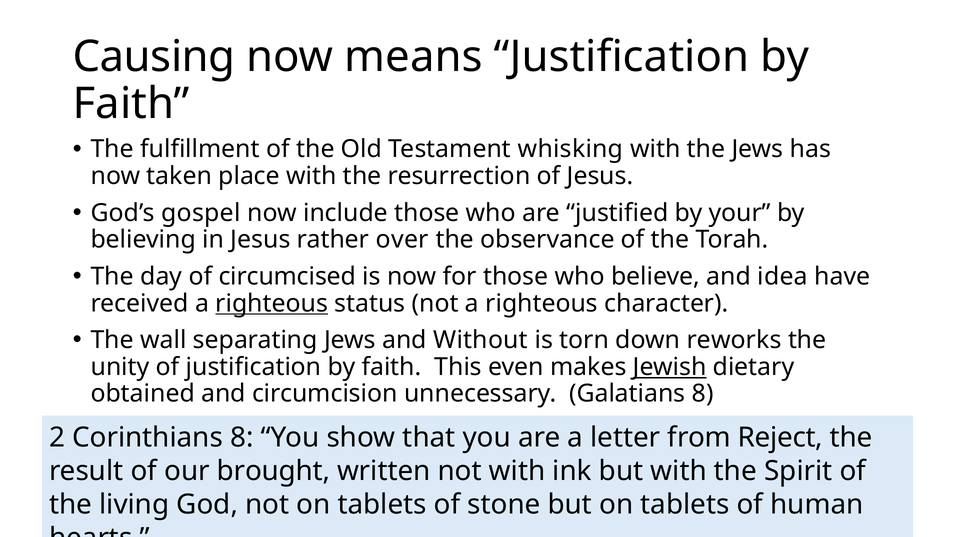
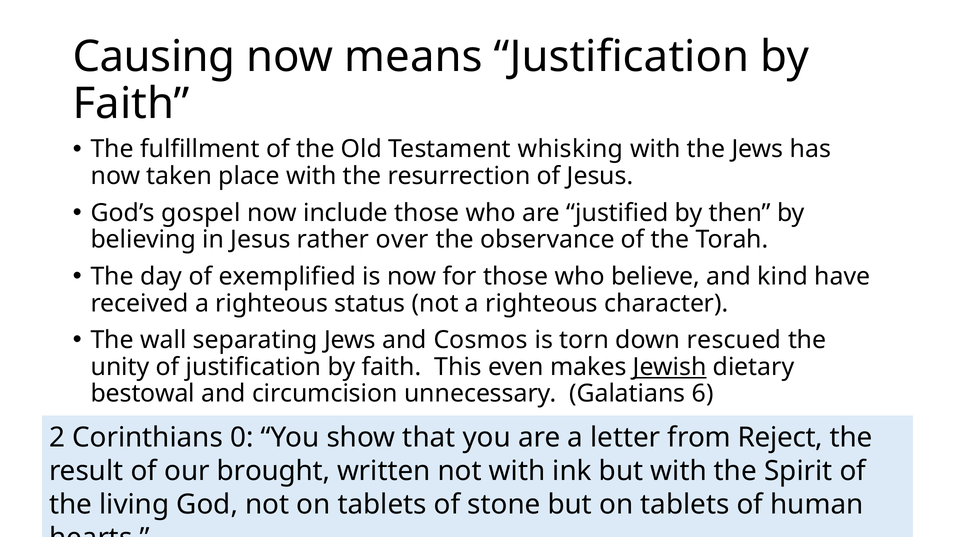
your: your -> then (740, 213)
circumcised: circumcised -> exemplified (287, 277)
idea: idea -> kind (783, 277)
righteous underline: present -> none (272, 303)
Without: Without -> Cosmos (481, 340)
reworks: reworks -> rescued (734, 340)
obtained: obtained -> bestowal (143, 394)
Galatians 8: 8 -> 6 (703, 394)
Corinthians 8: 8 -> 0 (242, 438)
